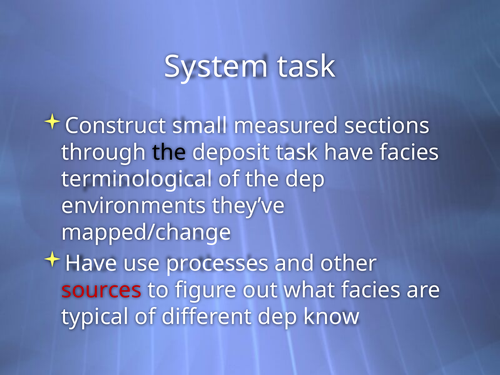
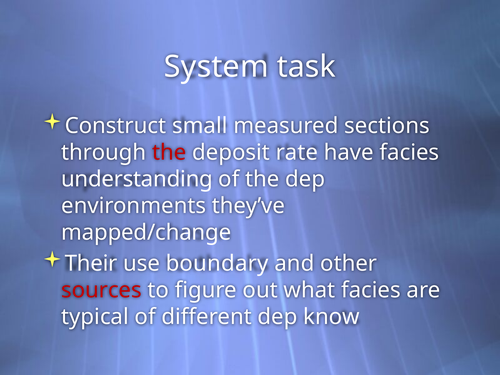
the colour: black -> red (169, 152)
deposit task: task -> rate (297, 152)
terminological: terminological -> understanding (137, 179)
Have: Have -> Their (91, 264)
processes: processes -> boundary (217, 264)
